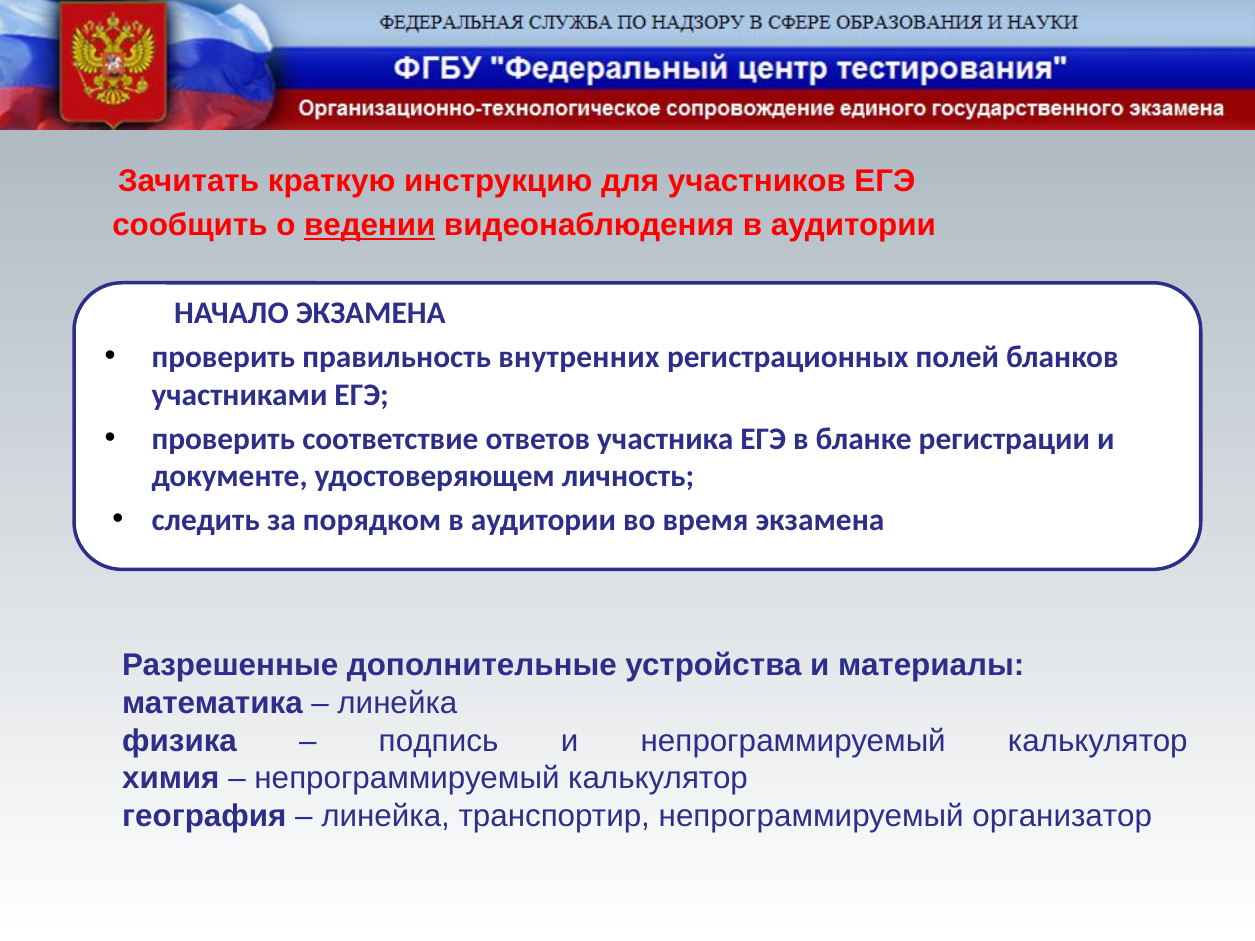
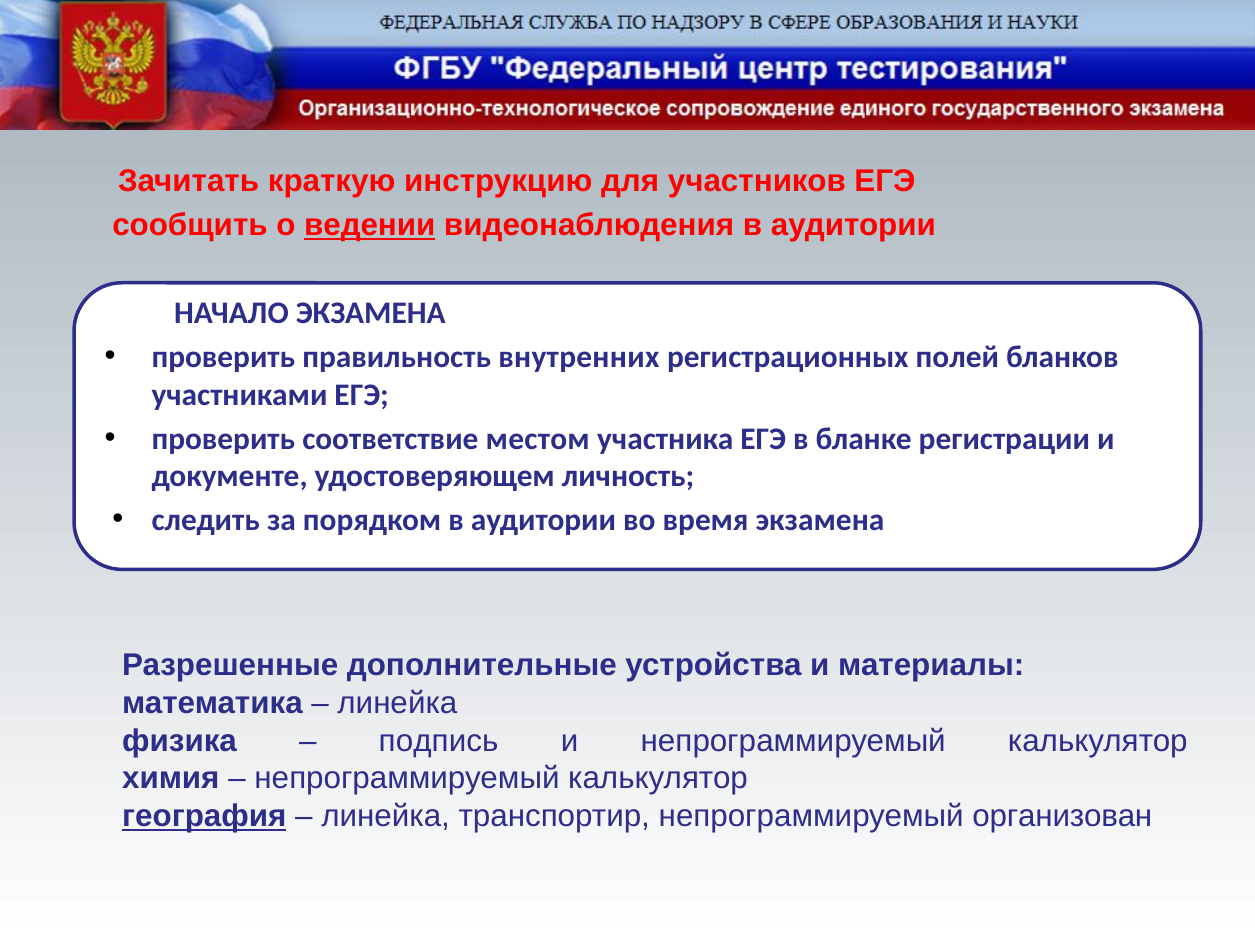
ответов: ответов -> местом (538, 439)
география underline: none -> present (204, 816)
организатор: организатор -> организован (1062, 816)
